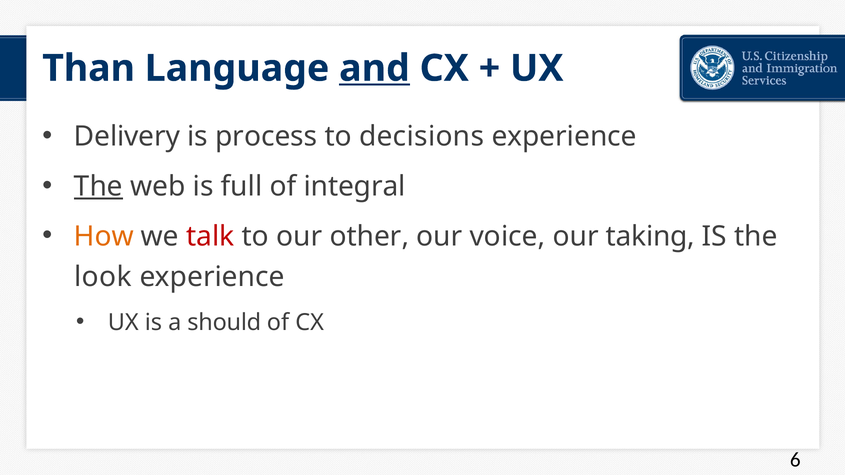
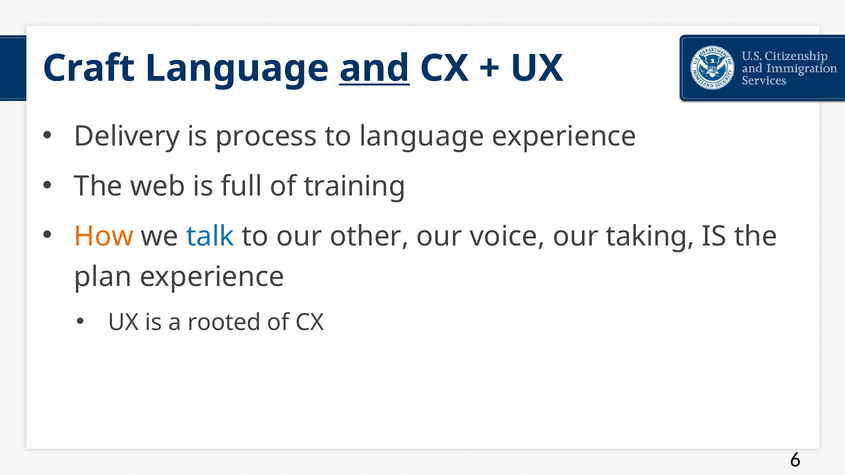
Than: Than -> Craft (89, 68)
to decisions: decisions -> language (422, 137)
The underline: present -> none (98, 186)
integral: integral -> training (355, 186)
talk colour: red -> blue (210, 236)
look: look -> plan (103, 277)
should: should -> rooted (224, 323)
